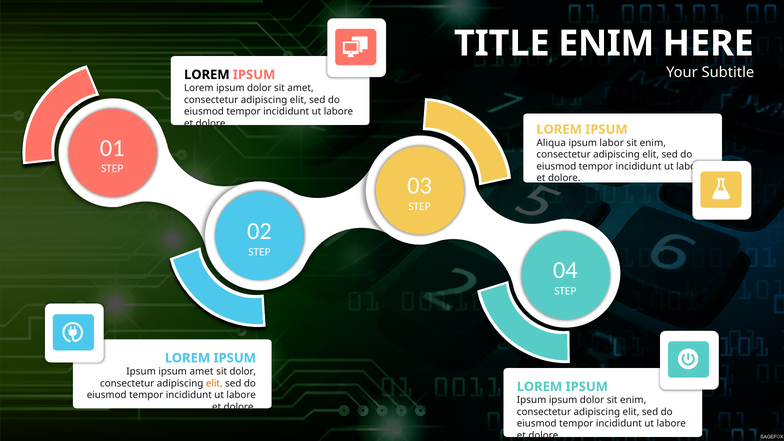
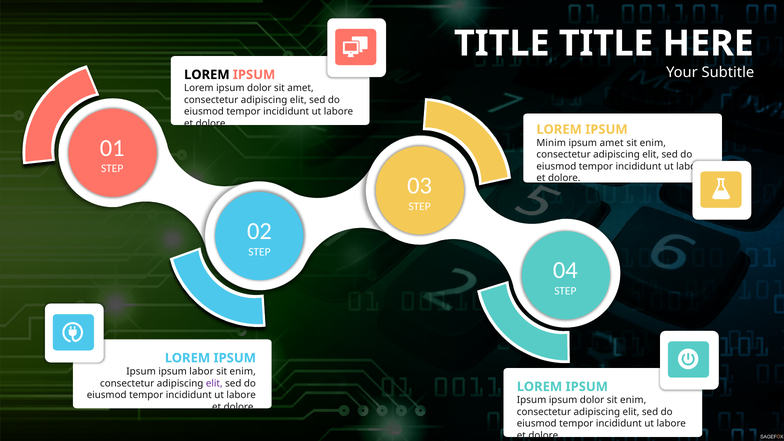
TITLE ENIM: ENIM -> TITLE (606, 44)
Aliqua: Aliqua -> Minim (551, 143)
ipsum labor: labor -> amet (612, 143)
ipsum amet: amet -> labor (202, 372)
dolor: dolor -> enim (243, 372)
elit colour: orange -> purple (214, 383)
